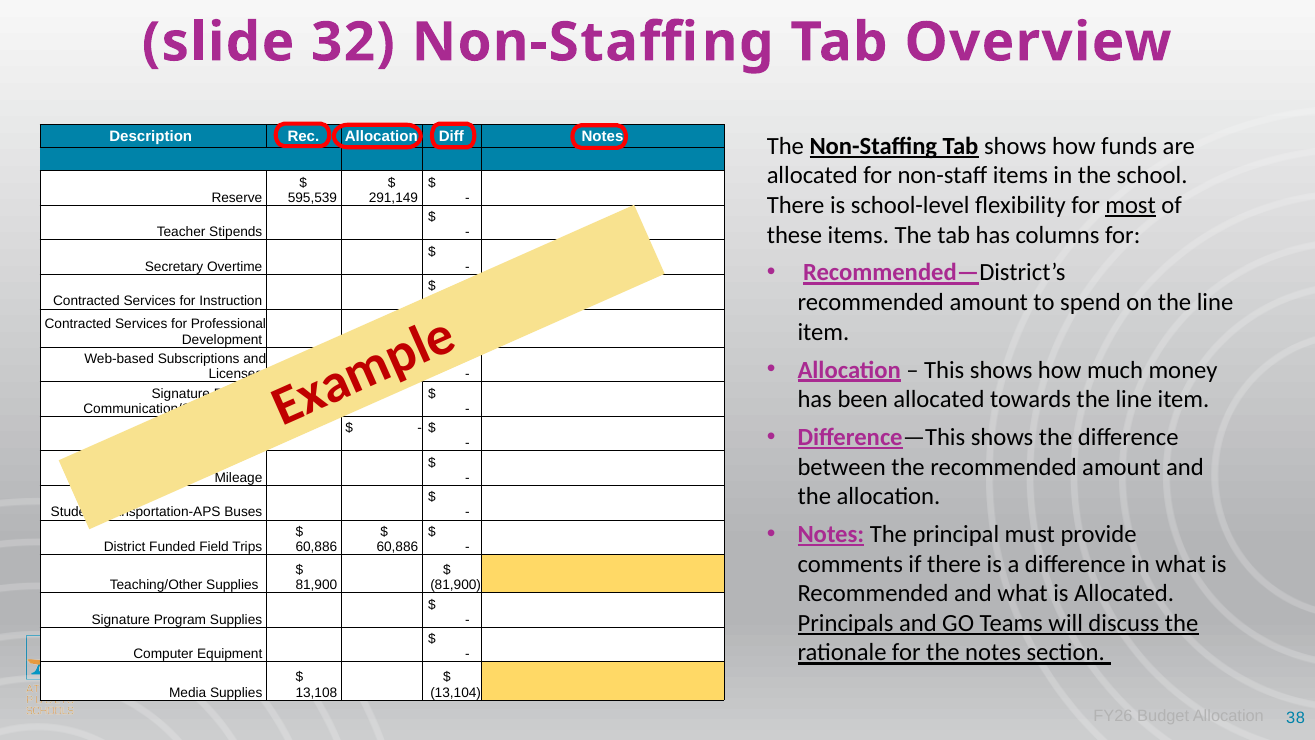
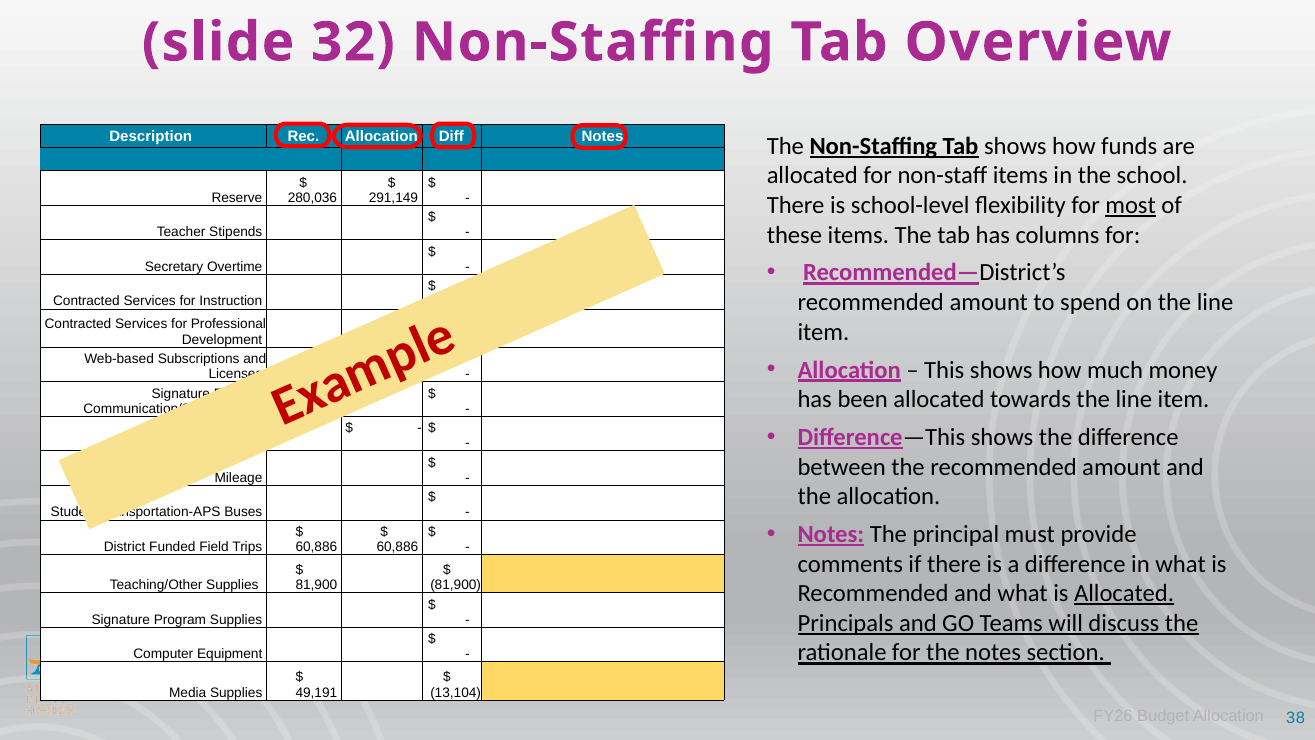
595,539: 595,539 -> 280,036 (312, 198)
Allocated underline: none -> present (1124, 593)
13,108: 13,108 -> 49,191 (316, 692)
